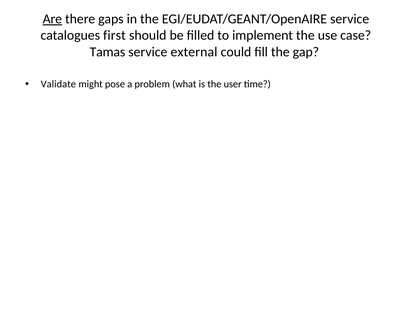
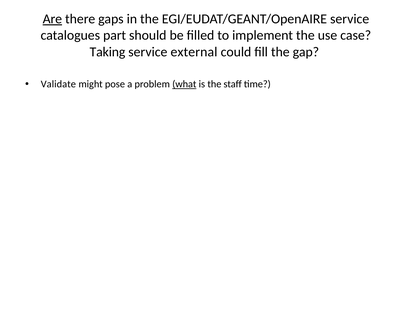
first: first -> part (115, 35)
Tamas: Tamas -> Taking (107, 52)
what underline: none -> present (184, 84)
user: user -> staff (233, 84)
